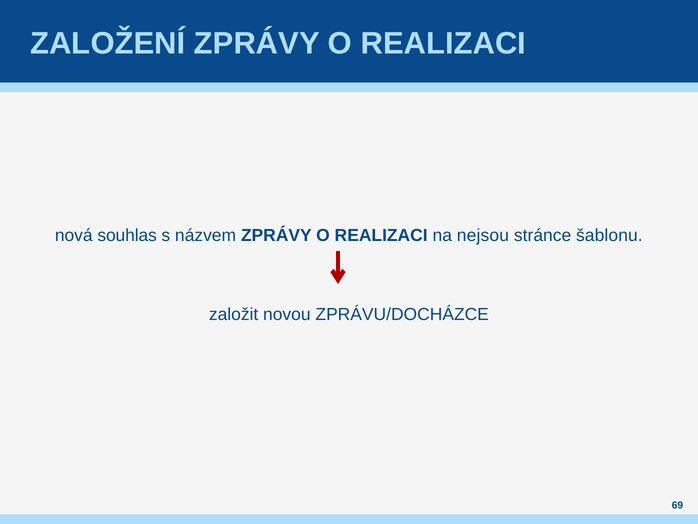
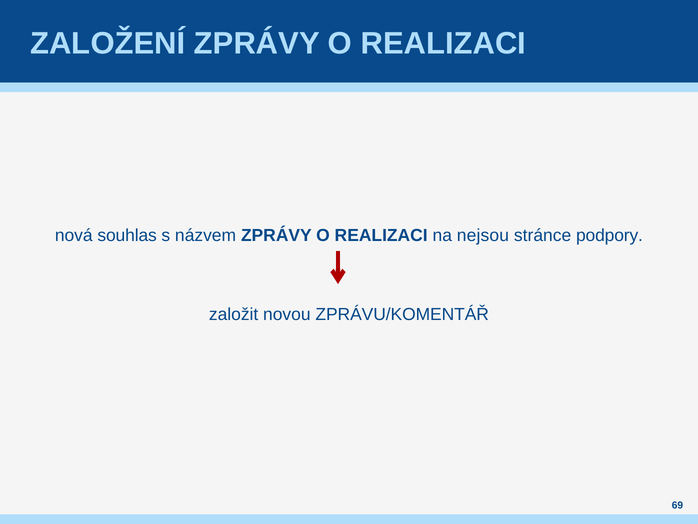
šablonu: šablonu -> podpory (609, 235)
ZPRÁVU/DOCHÁZCE: ZPRÁVU/DOCHÁZCE -> ZPRÁVU/KOMENTÁŘ (402, 314)
